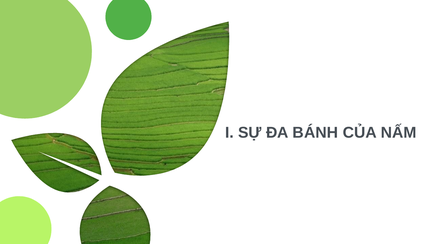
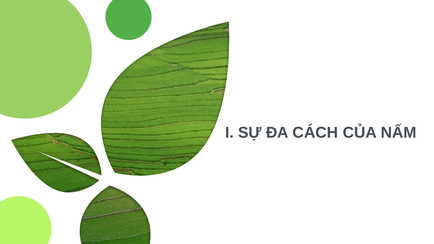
BÁNH: BÁNH -> CÁCH (315, 133)
